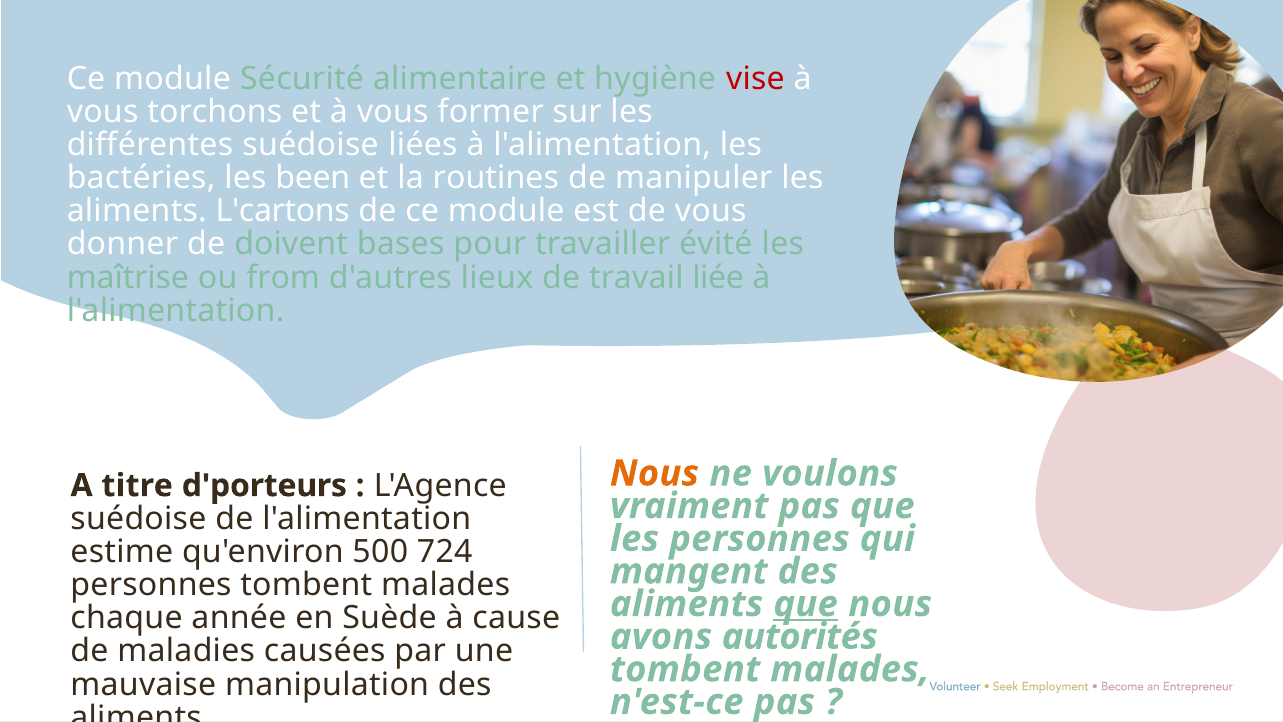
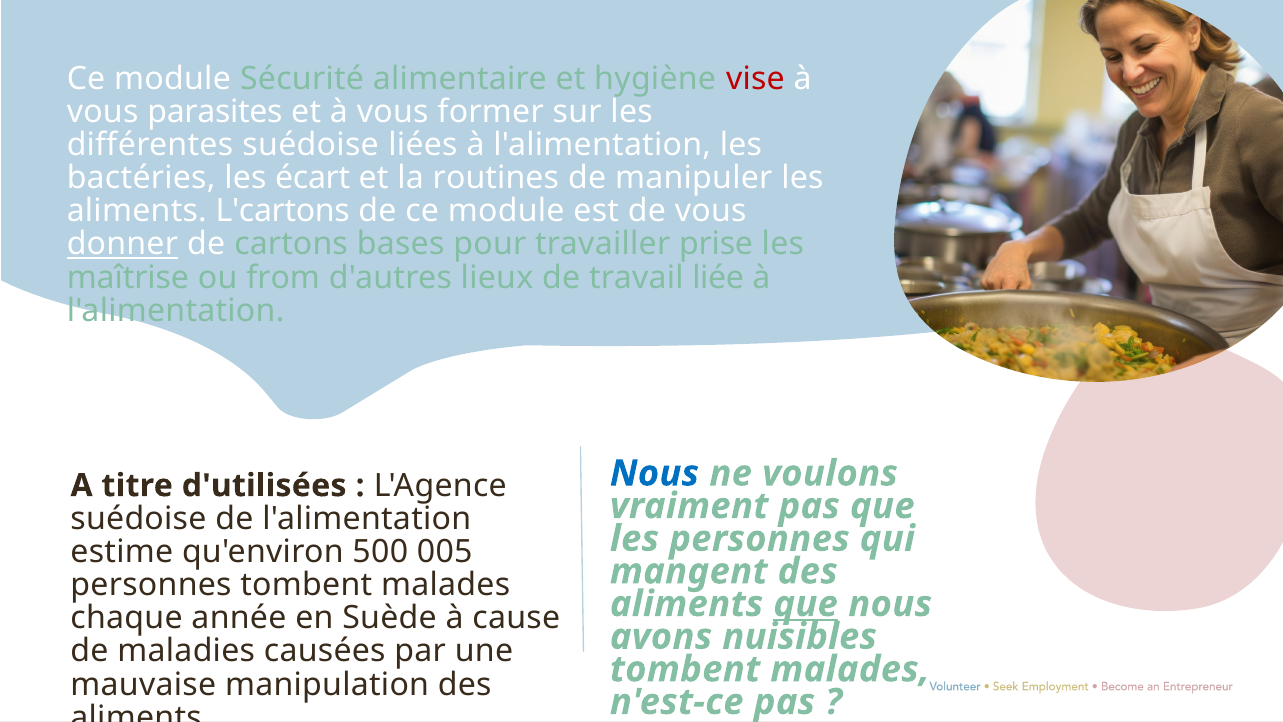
torchons: torchons -> parasites (215, 112)
been: been -> écart (313, 178)
donner underline: none -> present (122, 244)
doivent: doivent -> cartons (291, 244)
évité: évité -> prise (716, 244)
Nous colour: orange -> blue (654, 473)
d'porteurs: d'porteurs -> d'utilisées (264, 485)
724: 724 -> 005 (445, 552)
autorités: autorités -> nuisibles (800, 636)
